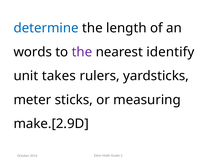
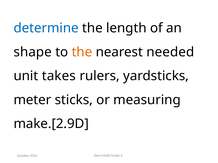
words: words -> shape (33, 52)
the colour: purple -> orange (82, 52)
identify: identify -> needed (170, 52)
